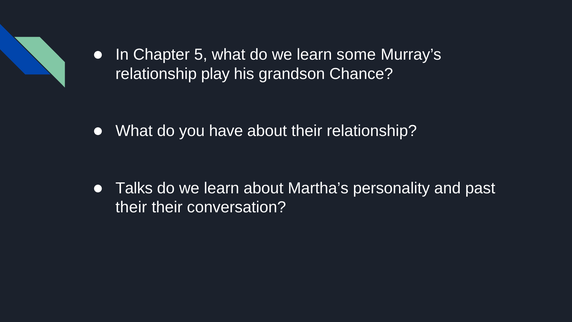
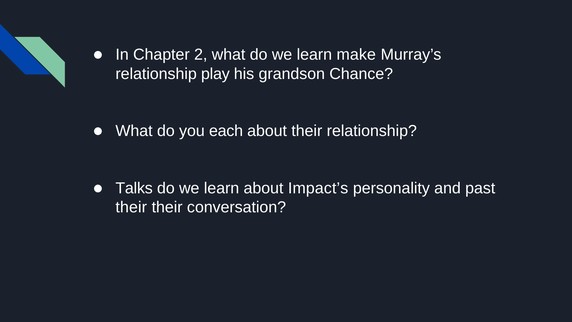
5: 5 -> 2 (201, 55)
some: some -> make (356, 55)
have: have -> each (226, 131)
Martha’s: Martha’s -> Impact’s (318, 188)
